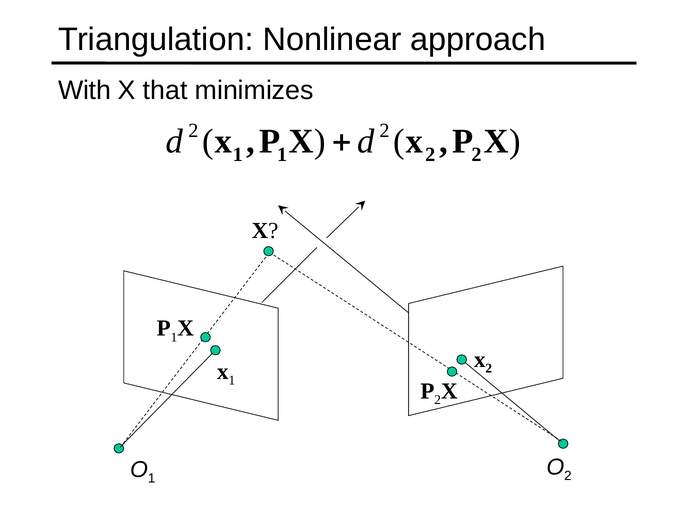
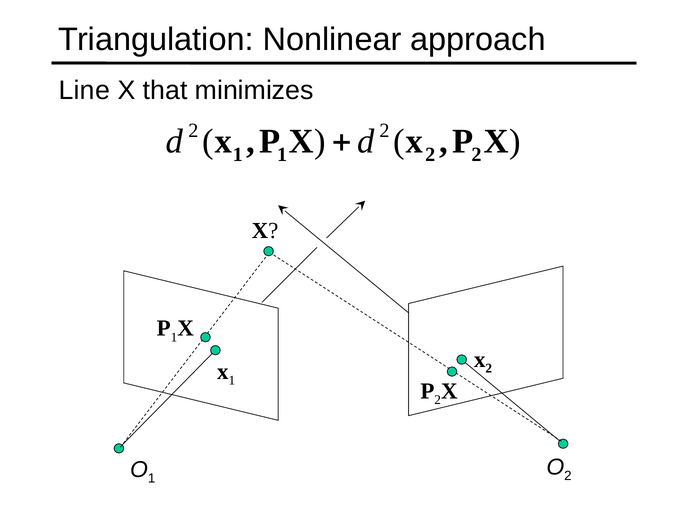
With: With -> Line (84, 90)
